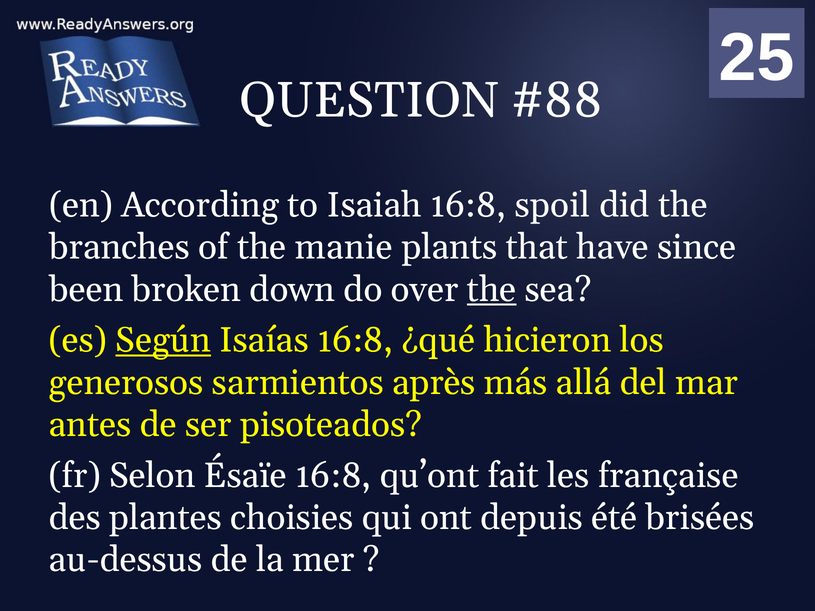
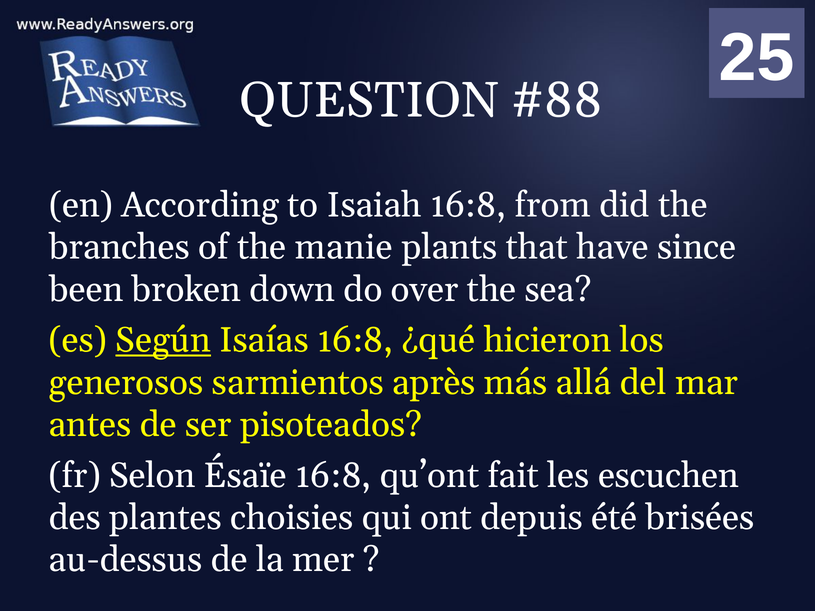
spoil: spoil -> from (553, 205)
the underline: present -> none (492, 290)
française: française -> escuchen (668, 476)
